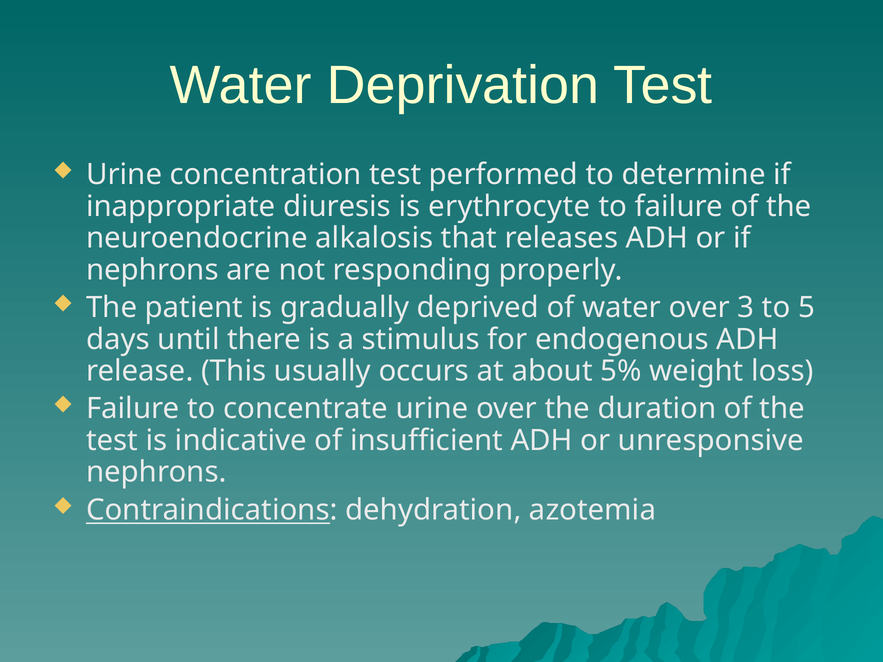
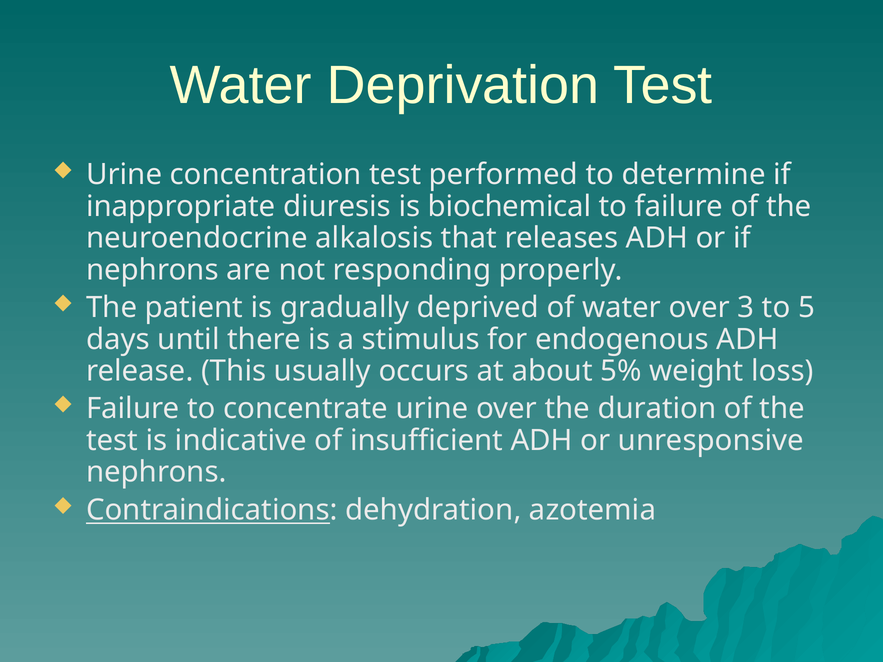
erythrocyte: erythrocyte -> biochemical (510, 206)
